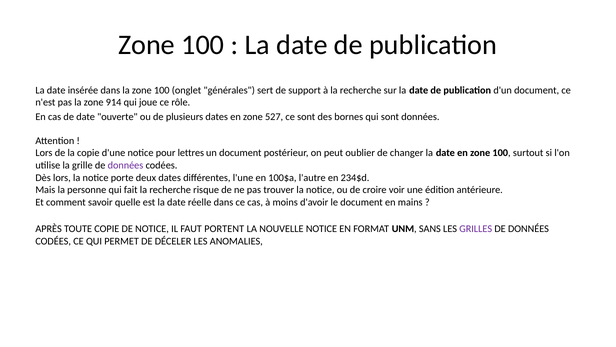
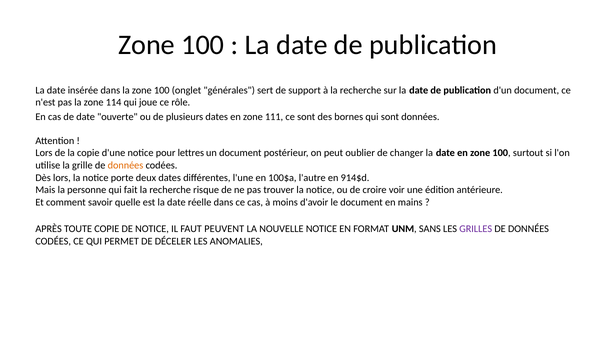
914: 914 -> 114 (114, 102)
527: 527 -> 111 (274, 117)
données colour: purple -> orange (125, 165)
234$d: 234$d -> 914$d (355, 177)
PORTENT: PORTENT -> PEUVENT (224, 229)
